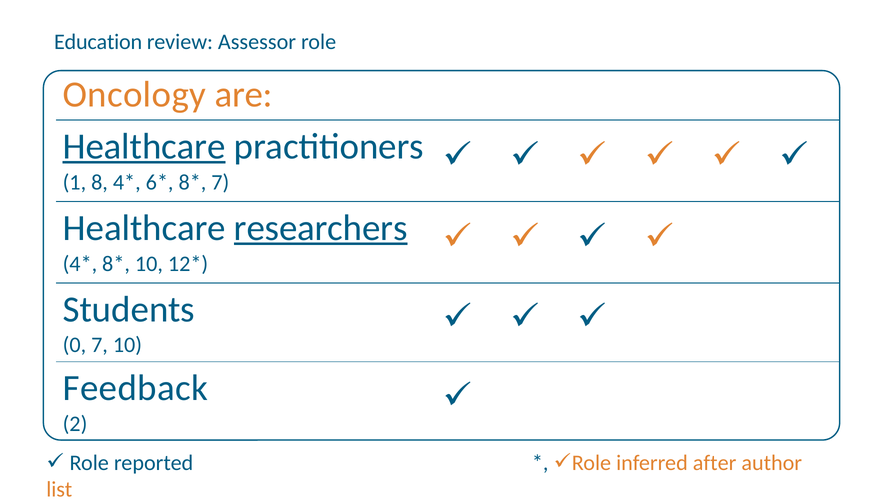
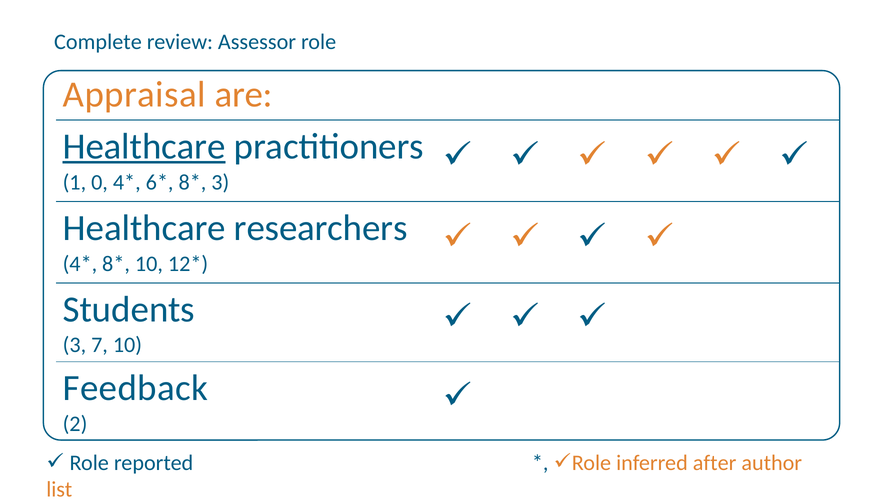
Education: Education -> Complete (98, 42)
Oncology: Oncology -> Appraisal (134, 95)
8: 8 -> 0 (100, 182)
7: 7 -> 3 (220, 182)
researchers underline: present -> none (321, 228)
0: 0 -> 3 (74, 345)
